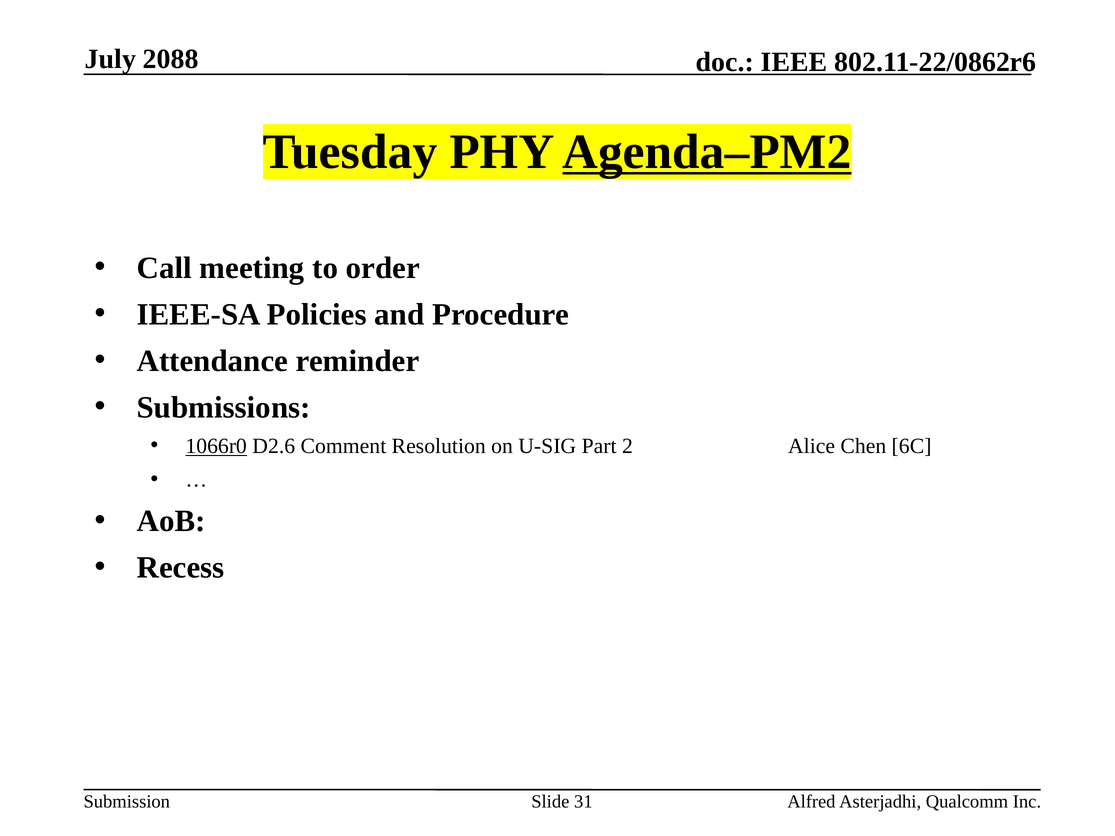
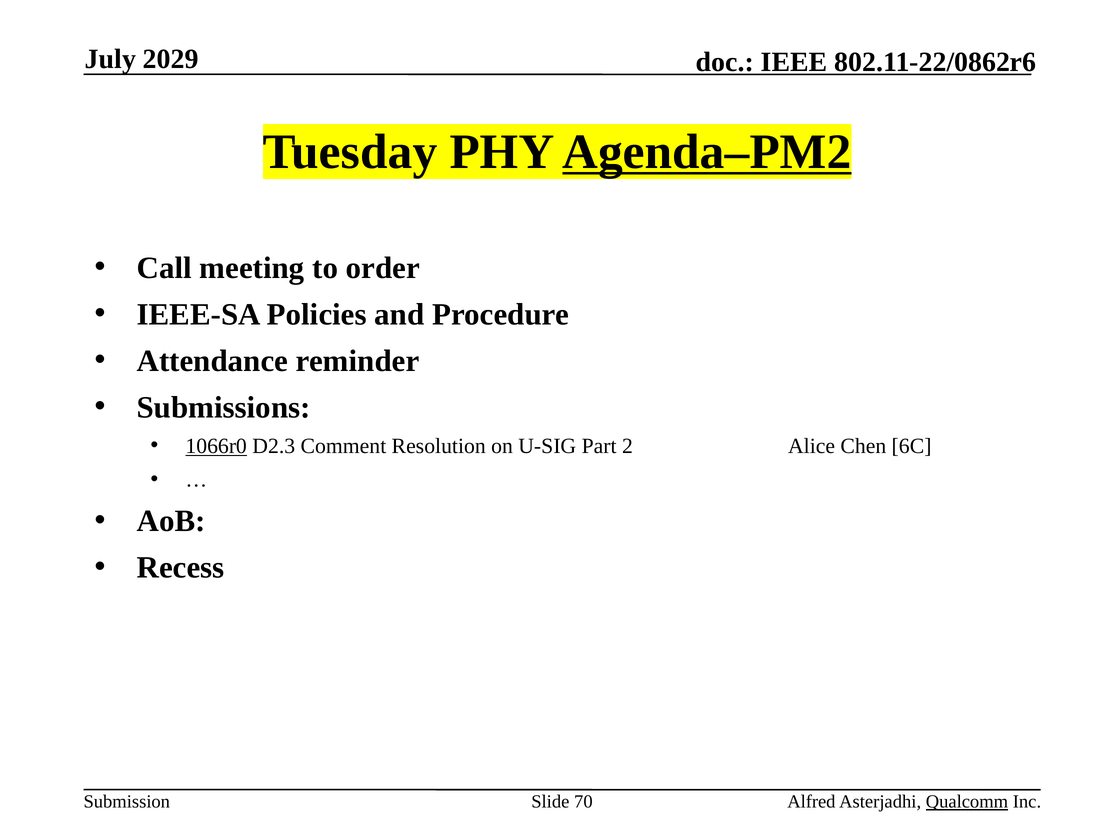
2088: 2088 -> 2029 (171, 59)
D2.6: D2.6 -> D2.3 (274, 446)
31: 31 -> 70 (583, 802)
Qualcomm underline: none -> present (967, 802)
